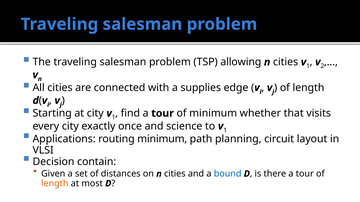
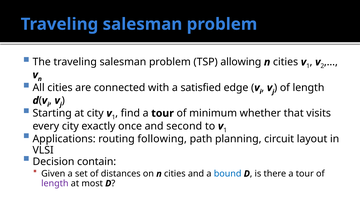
supplies: supplies -> satisfied (201, 88)
science: science -> second (184, 126)
routing minimum: minimum -> following (162, 139)
length colour: orange -> purple (55, 184)
